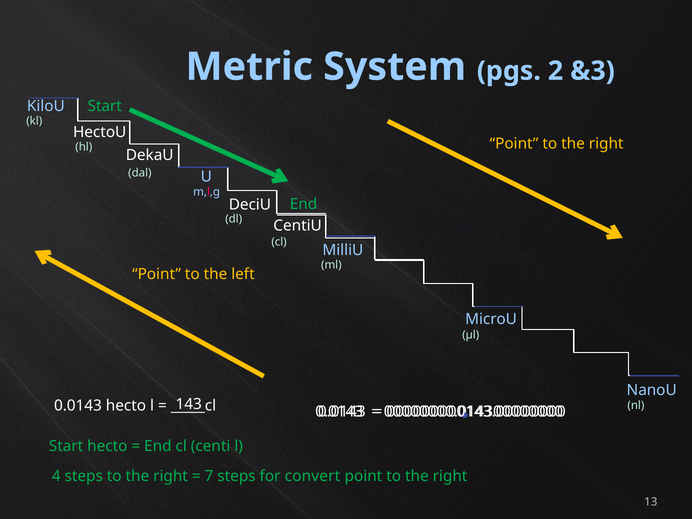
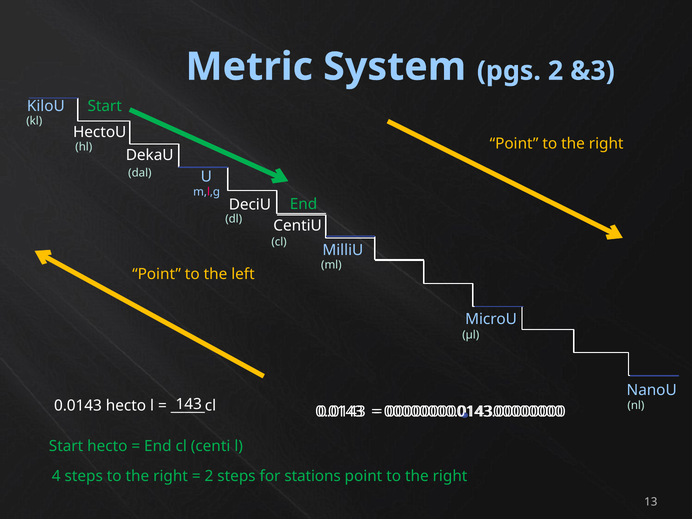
7: 7 -> 2 (209, 476)
convert: convert -> stations (313, 476)
